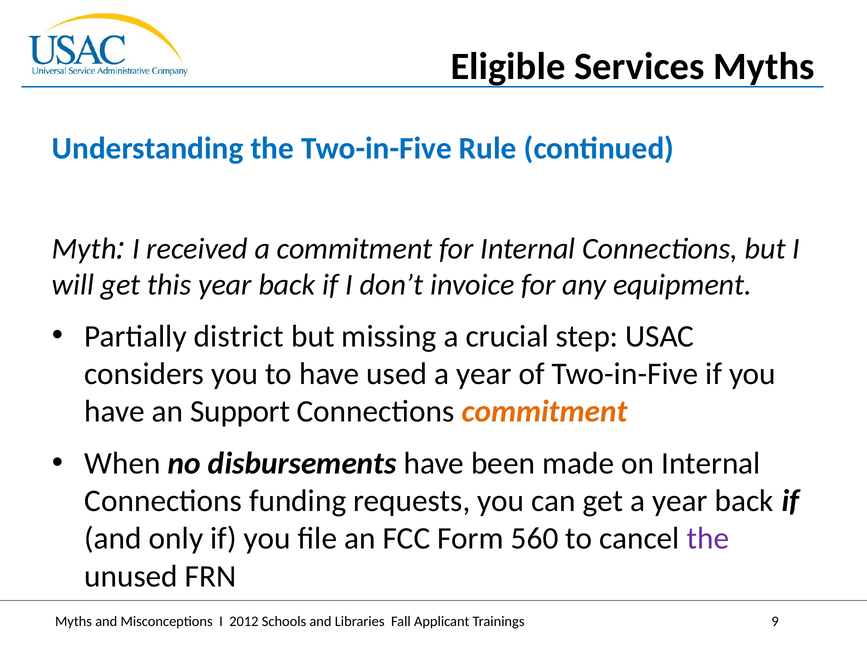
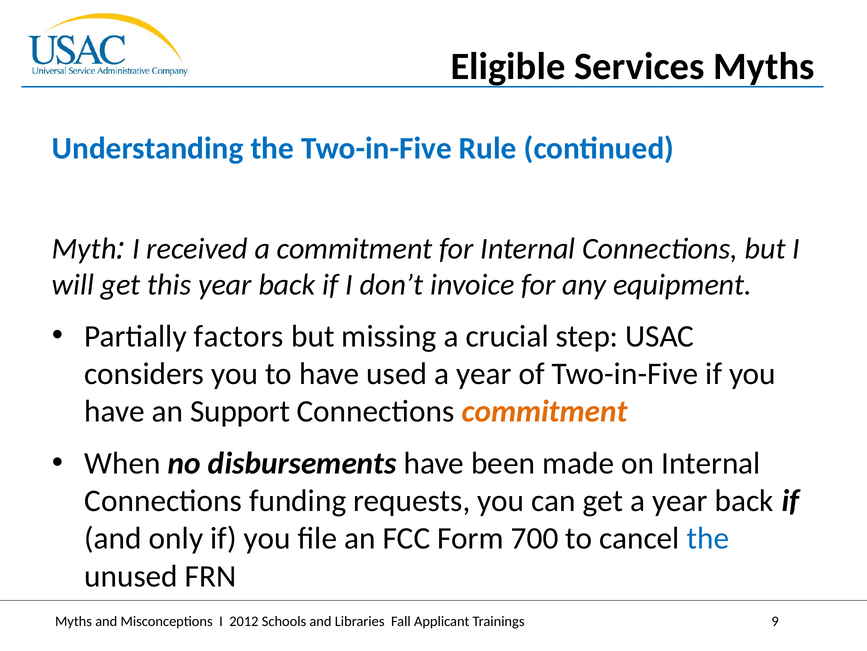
district: district -> factors (239, 336)
560: 560 -> 700 (535, 538)
the colour: purple -> blue (708, 538)
